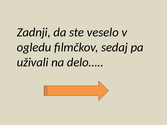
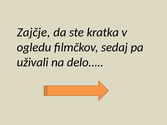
Zadnji: Zadnji -> Zajčje (34, 32)
veselo: veselo -> kratka (103, 32)
